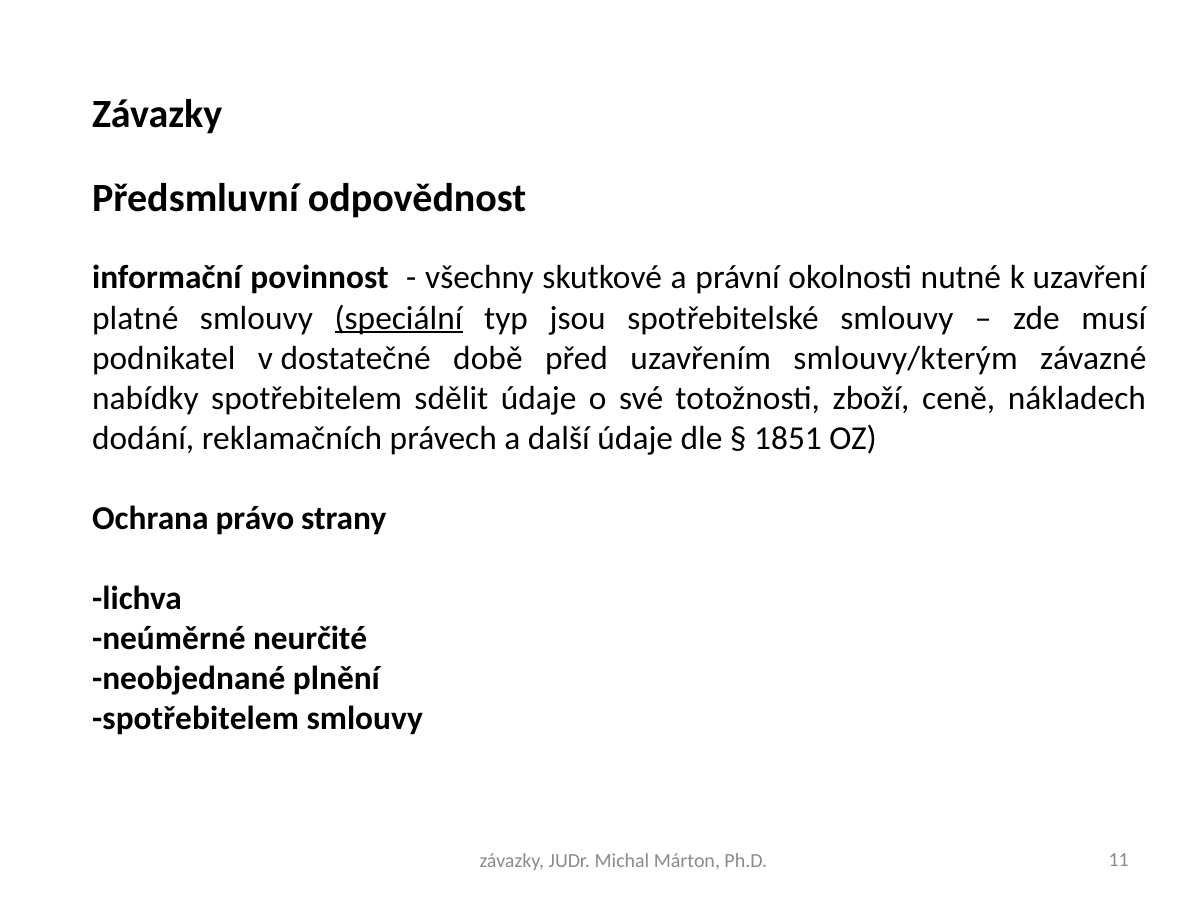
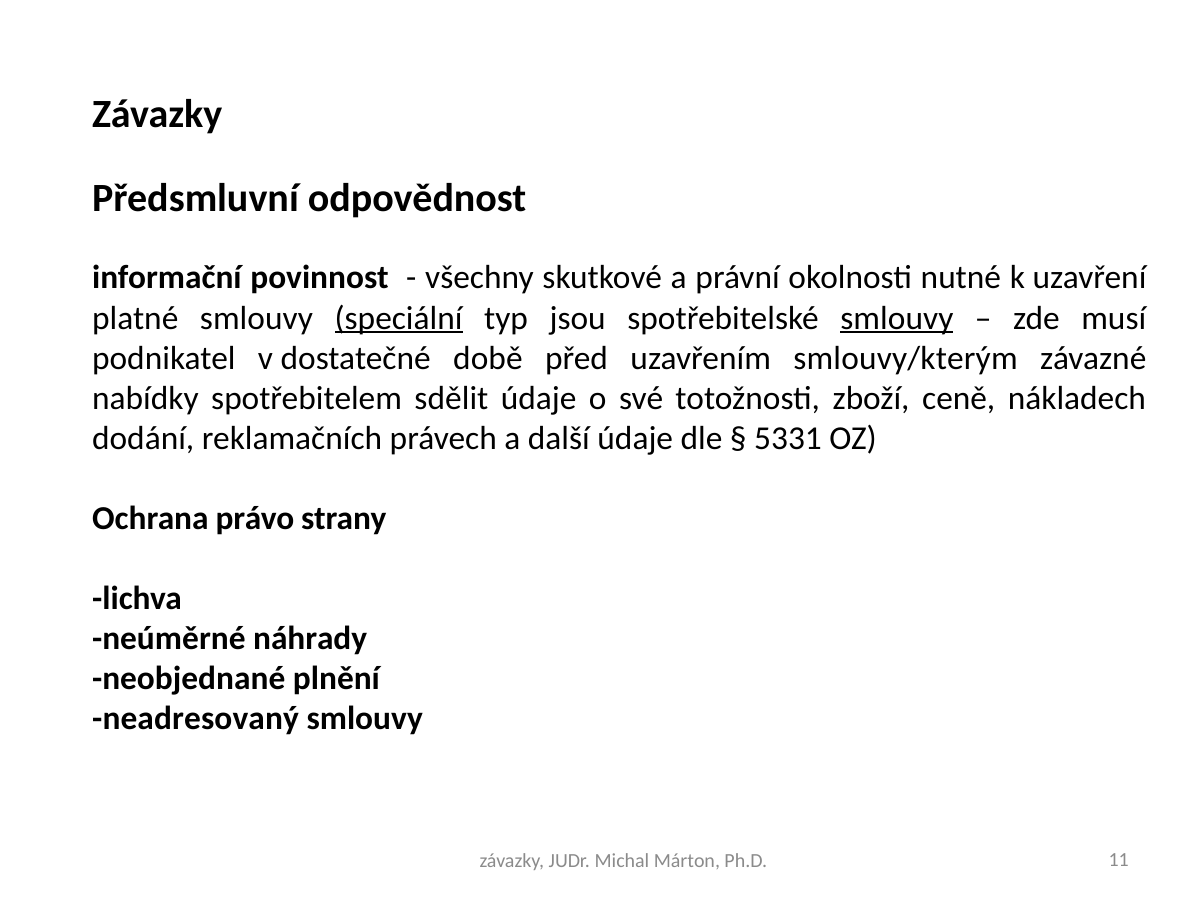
smlouvy underline: none -> present (897, 318)
1851: 1851 -> 5331 (788, 438)
neurčité: neurčité -> náhrady (310, 638)
spotřebitelem: spotřebitelem -> neadresovaný (196, 718)
